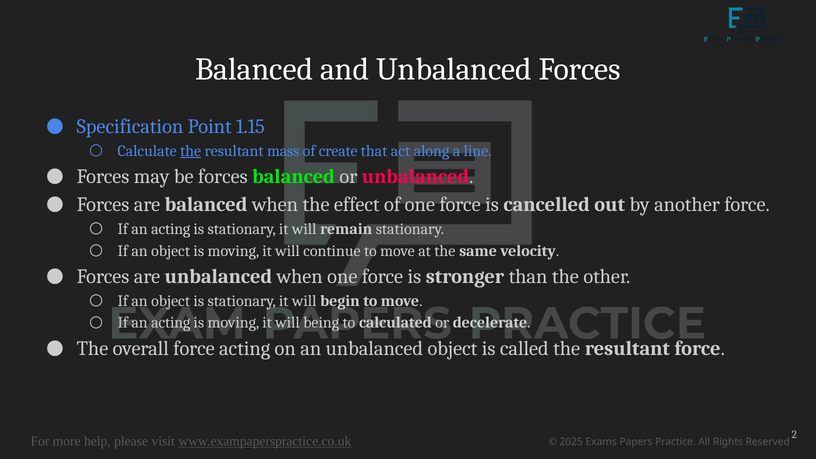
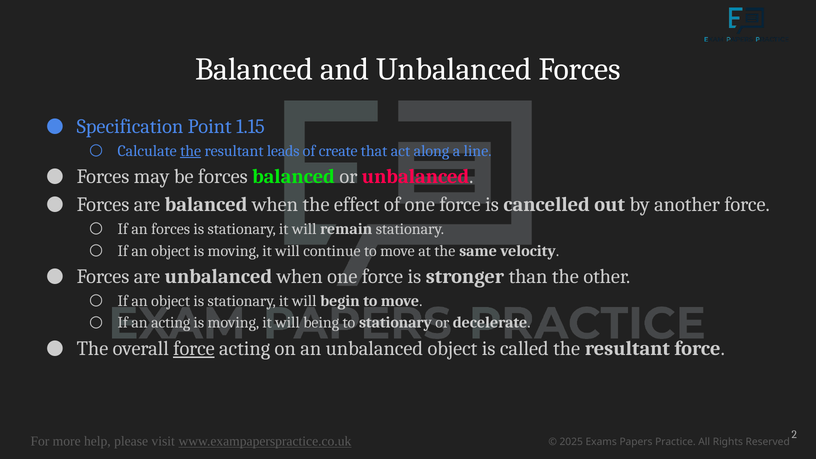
mass: mass -> leads (283, 151)
acting: acting -> forces (171, 229)
to calculated: calculated -> stationary (395, 323)
force underline: none -> present (194, 348)
